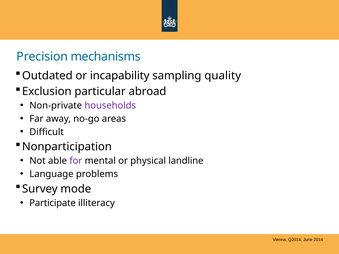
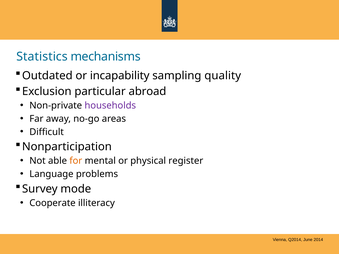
Precision: Precision -> Statistics (42, 57)
for colour: purple -> orange (76, 161)
landline: landline -> register (186, 161)
Participate: Participate -> Cooperate (53, 203)
